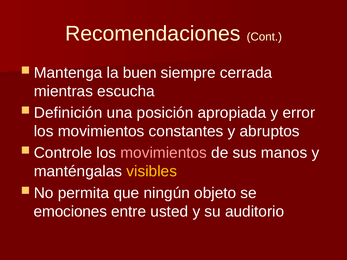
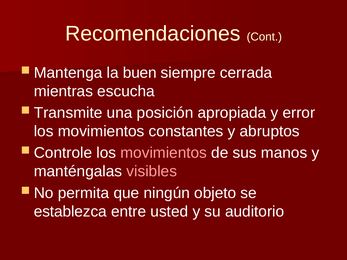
Definición: Definición -> Transmite (68, 113)
visibles colour: yellow -> pink (152, 172)
emociones: emociones -> establezca (70, 212)
